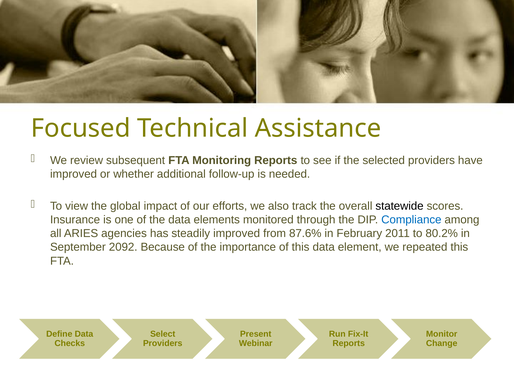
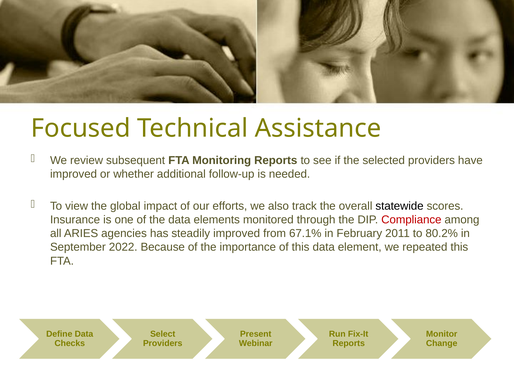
Compliance colour: blue -> red (411, 219)
87.6%: 87.6% -> 67.1% (305, 233)
2092: 2092 -> 2022 (123, 247)
